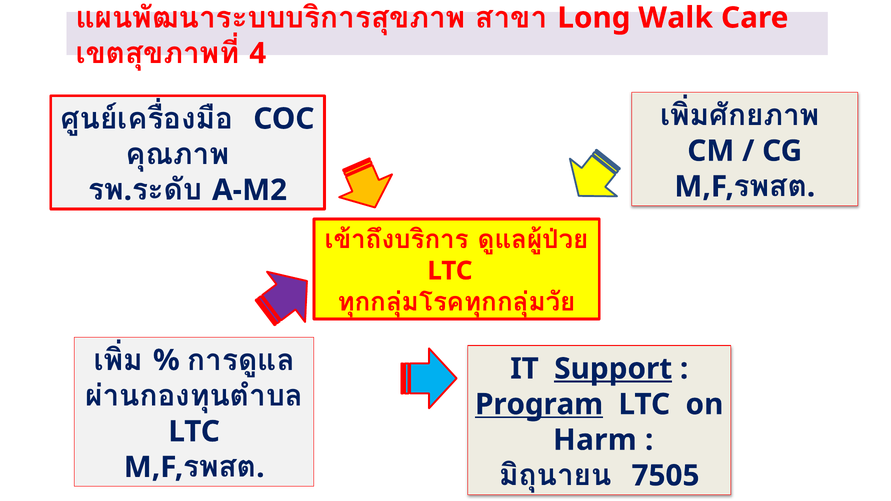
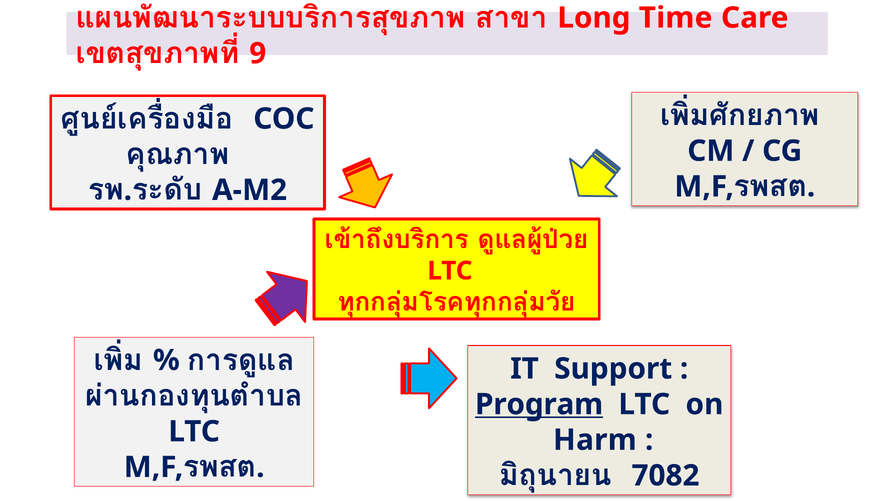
Walk: Walk -> Time (676, 18)
4: 4 -> 9 (258, 53)
Support underline: present -> none (613, 369)
7505: 7505 -> 7082 (665, 476)
